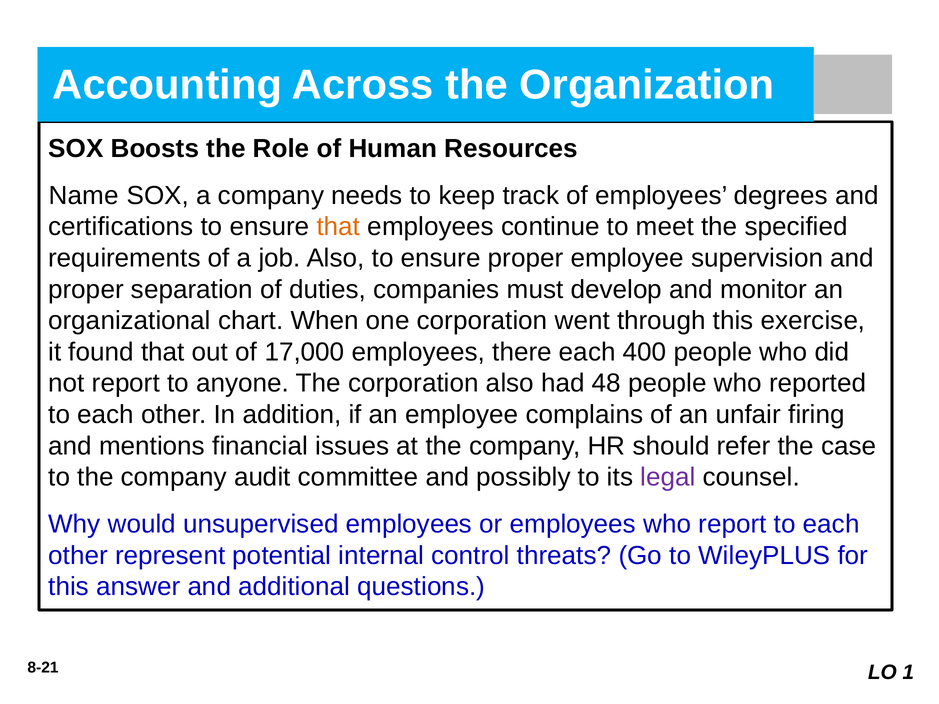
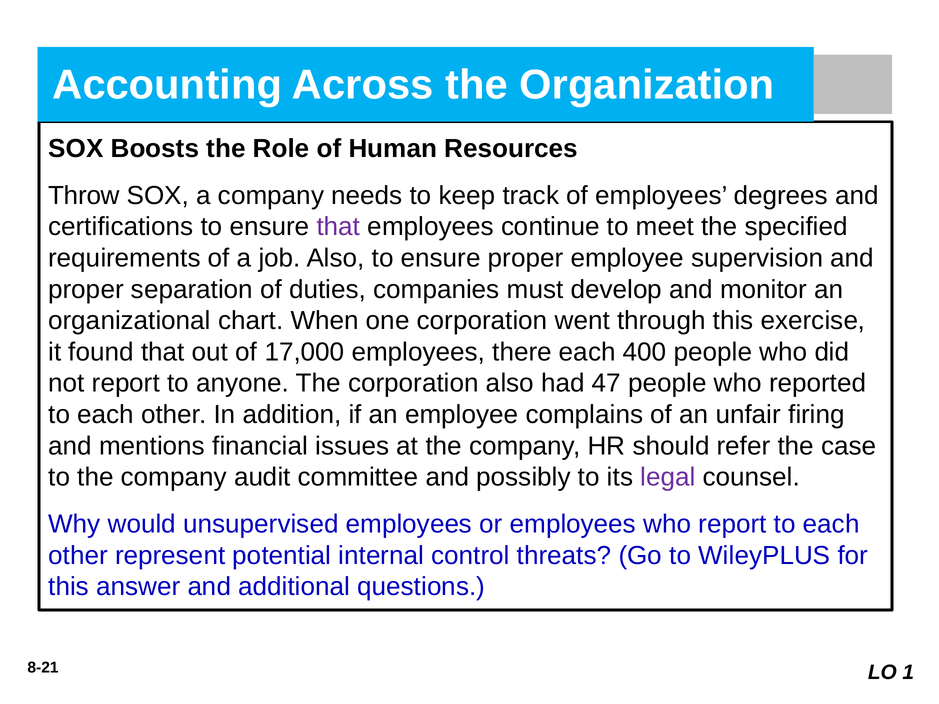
Name: Name -> Throw (84, 196)
that colour: orange -> purple (338, 227)
48: 48 -> 47 (606, 383)
